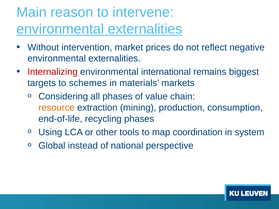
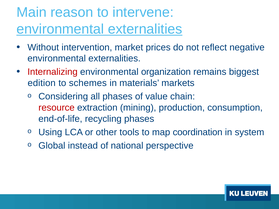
international: international -> organization (166, 72)
targets: targets -> edition (42, 83)
resource colour: orange -> red (57, 108)
